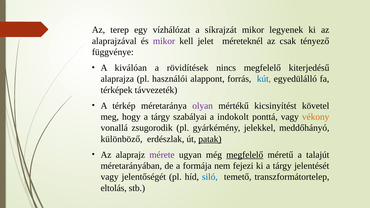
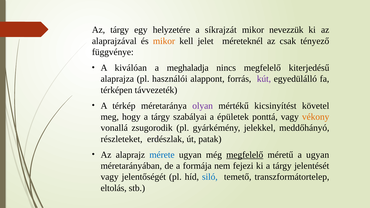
Az terep: terep -> tárgy (120, 30)
vízhálózat: vízhálózat -> helyzetére (172, 30)
legyenek: legyenek -> nevezzük (286, 30)
mikor colour: purple -> orange (164, 41)
rövidítések: rövidítések -> meghaladja (188, 68)
kút colour: blue -> purple (264, 79)
térképek: térképek -> térképen (117, 90)
indokolt: indokolt -> épületek (233, 117)
különböző: különböző -> részleteket (122, 139)
patak underline: present -> none (210, 139)
mérete colour: purple -> blue (162, 155)
a talajút: talajút -> ugyan (318, 155)
